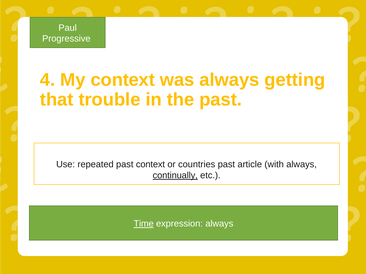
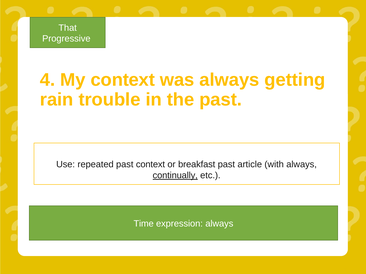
Paul: Paul -> That (68, 28)
that: that -> rain (57, 100)
countries: countries -> breakfast (197, 165)
Time underline: present -> none (144, 224)
